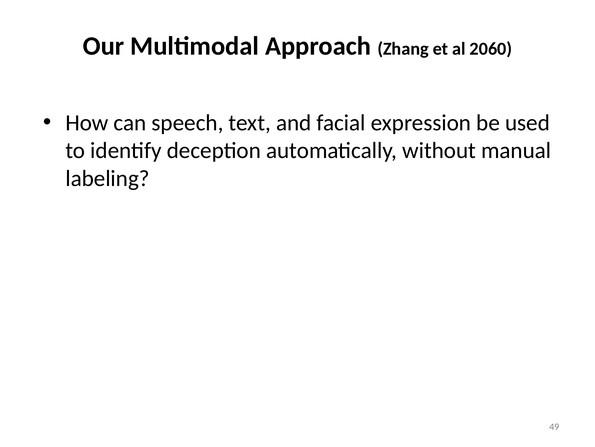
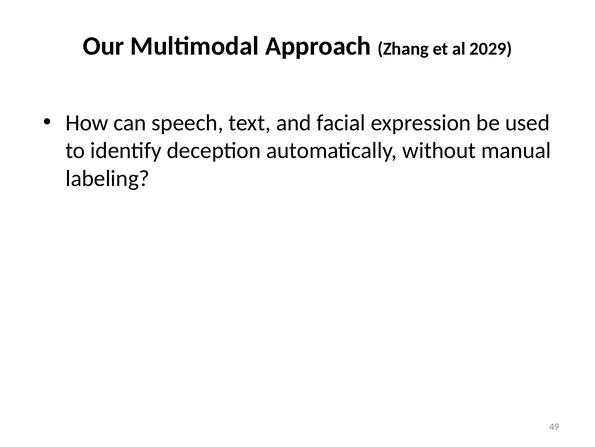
2060: 2060 -> 2029 (491, 49)
